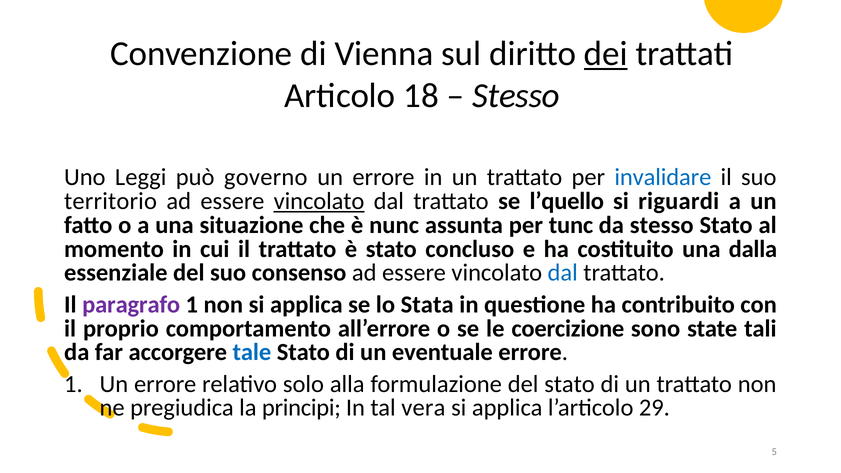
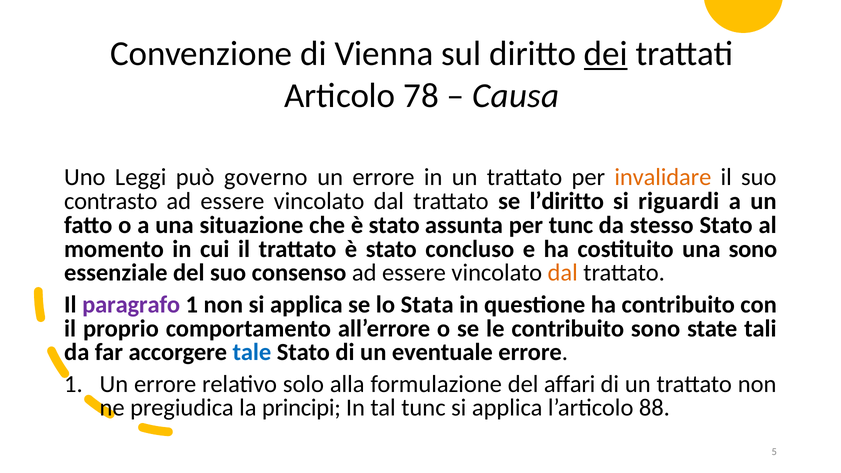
18: 18 -> 78 (421, 96)
Stesso: Stesso -> Causa (516, 96)
invalidare colour: blue -> orange (663, 177)
territorio: territorio -> contrasto (111, 201)
vincolato underline: present -> none (319, 201)
l’quello: l’quello -> l’diritto (567, 201)
che è nunc: nunc -> stato (394, 225)
una dalla: dalla -> sono (753, 249)
dal colour: blue -> orange (563, 273)
le coercizione: coercizione -> contribuito (568, 328)
del stato: stato -> affari (570, 384)
tal vera: vera -> tunc (423, 408)
29: 29 -> 88 (654, 408)
